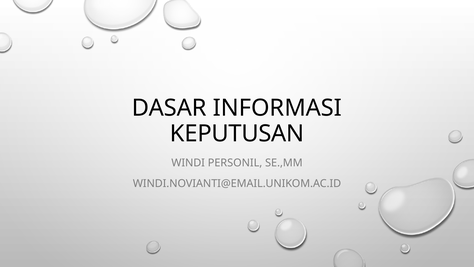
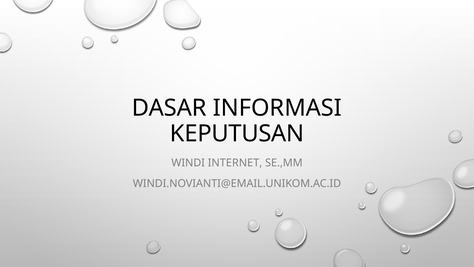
PERSONIL: PERSONIL -> INTERNET (235, 163)
